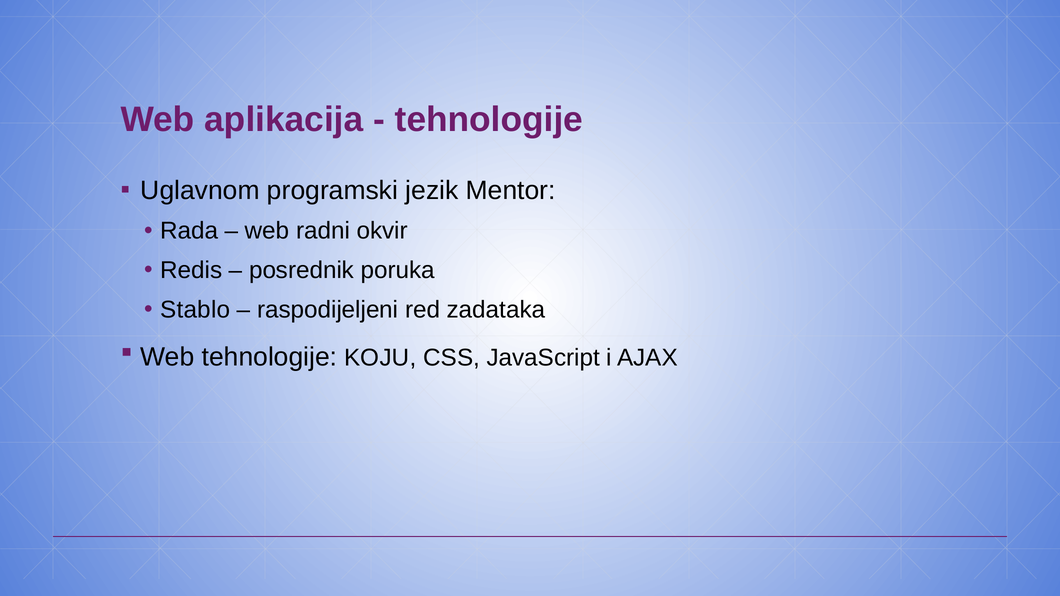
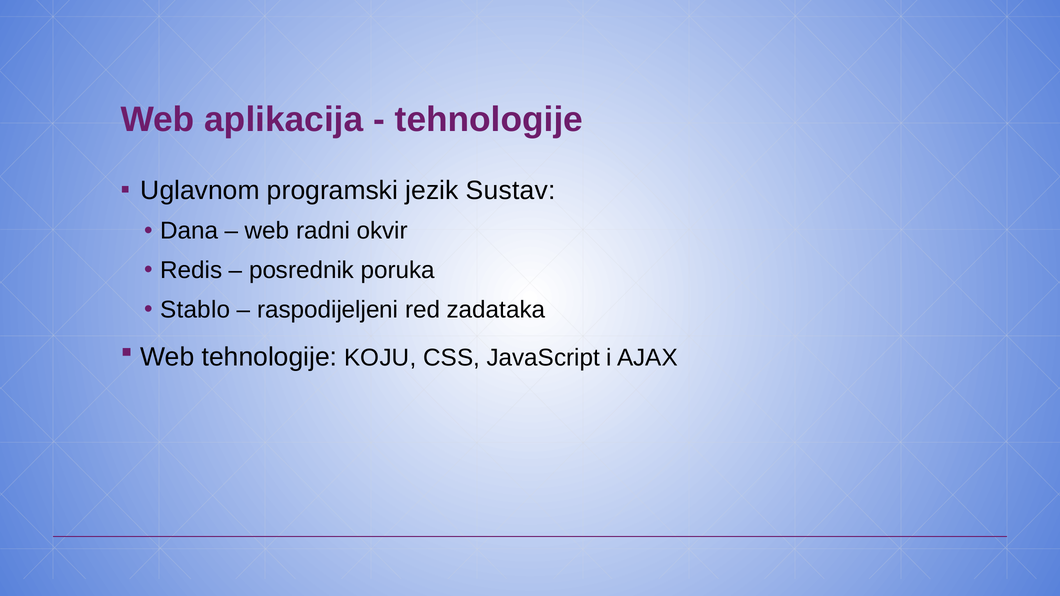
Mentor: Mentor -> Sustav (511, 190)
Rada: Rada -> Dana (189, 231)
